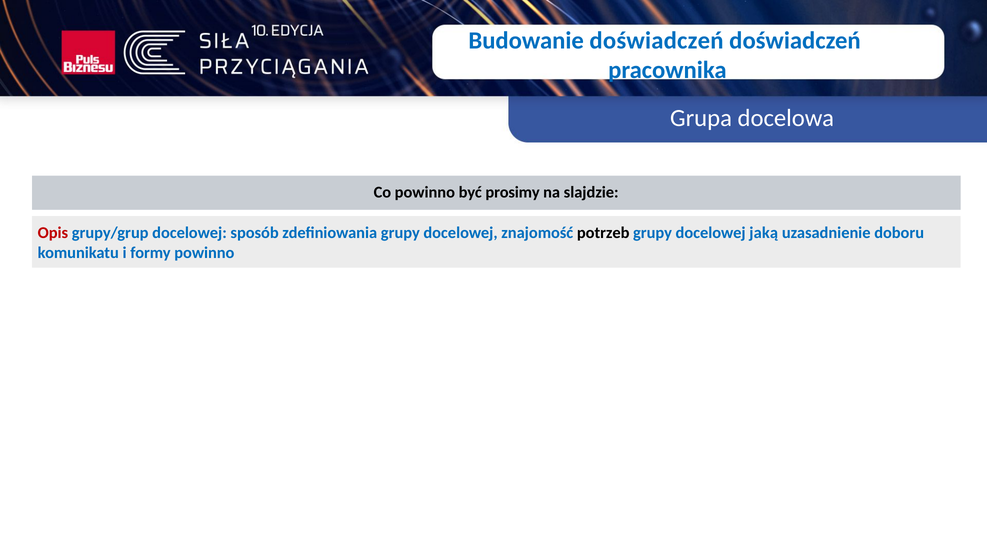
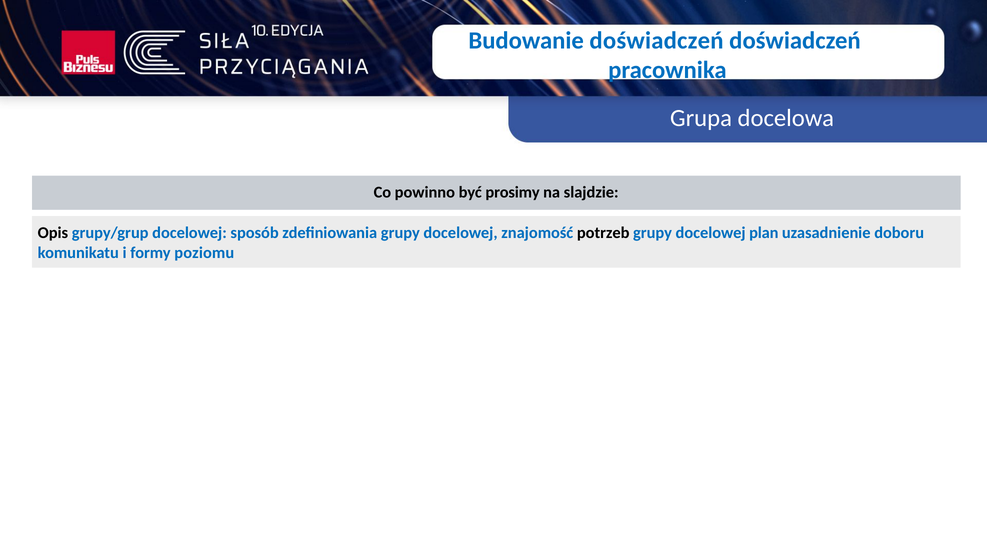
Opis colour: red -> black (53, 233)
jaką: jaką -> plan (764, 233)
formy powinno: powinno -> poziomu (204, 253)
